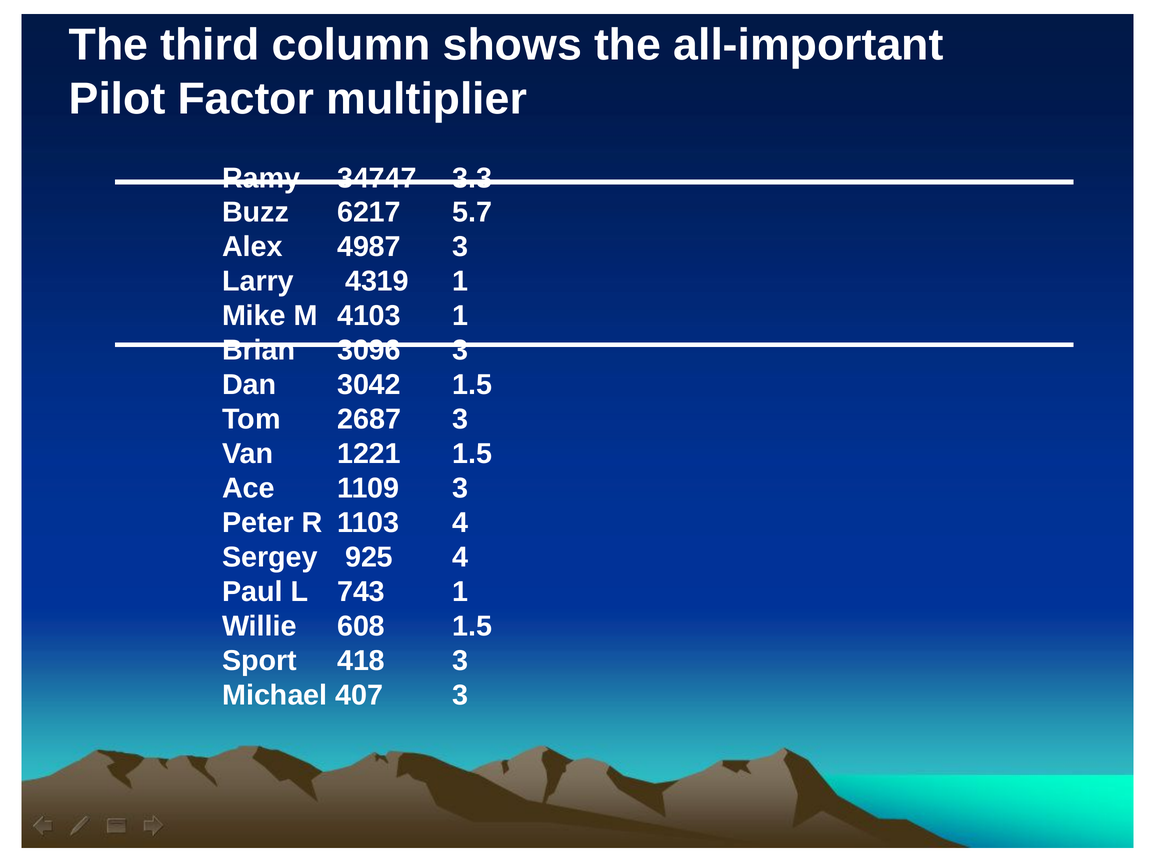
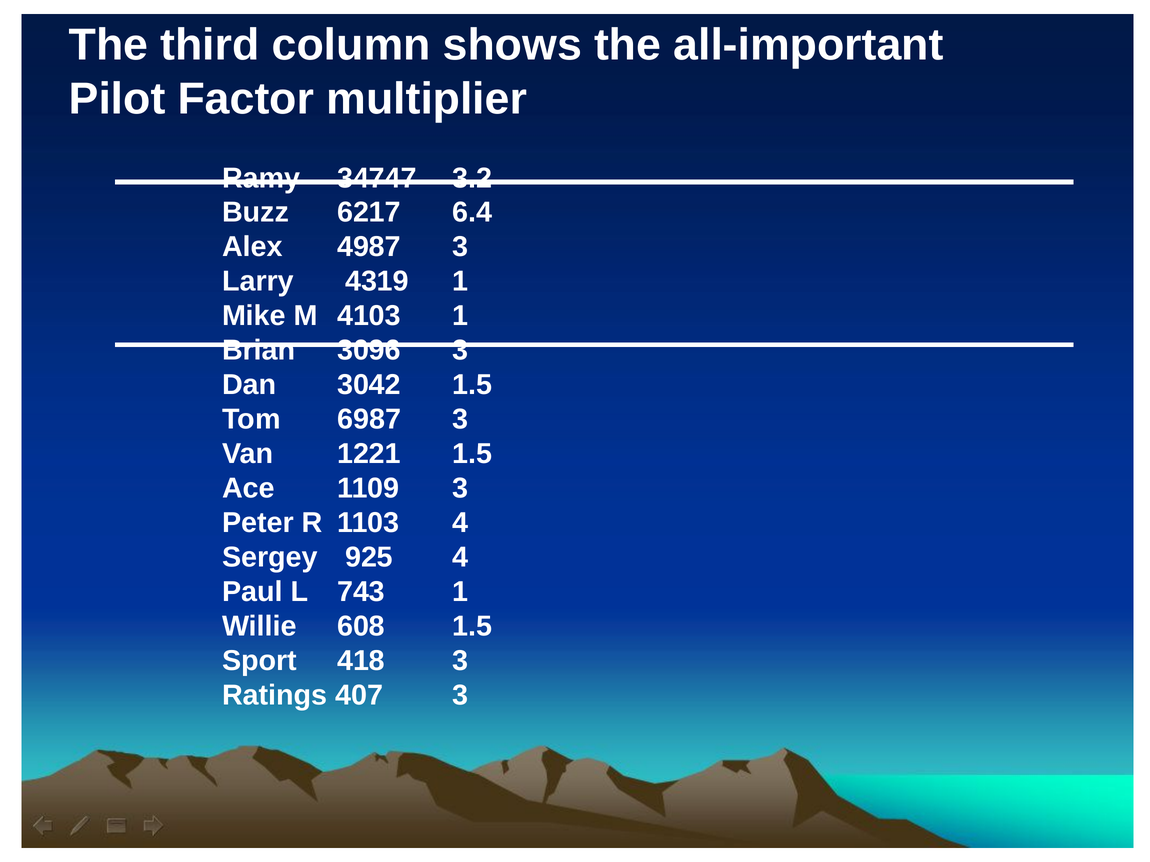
3.3: 3.3 -> 3.2 (472, 178)
5.7: 5.7 -> 6.4 (472, 213)
2687: 2687 -> 6987 (369, 420)
Michael: Michael -> Ratings (275, 696)
